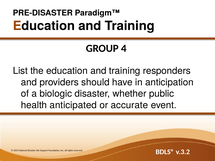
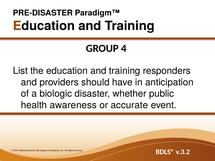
anticipated: anticipated -> awareness (73, 105)
